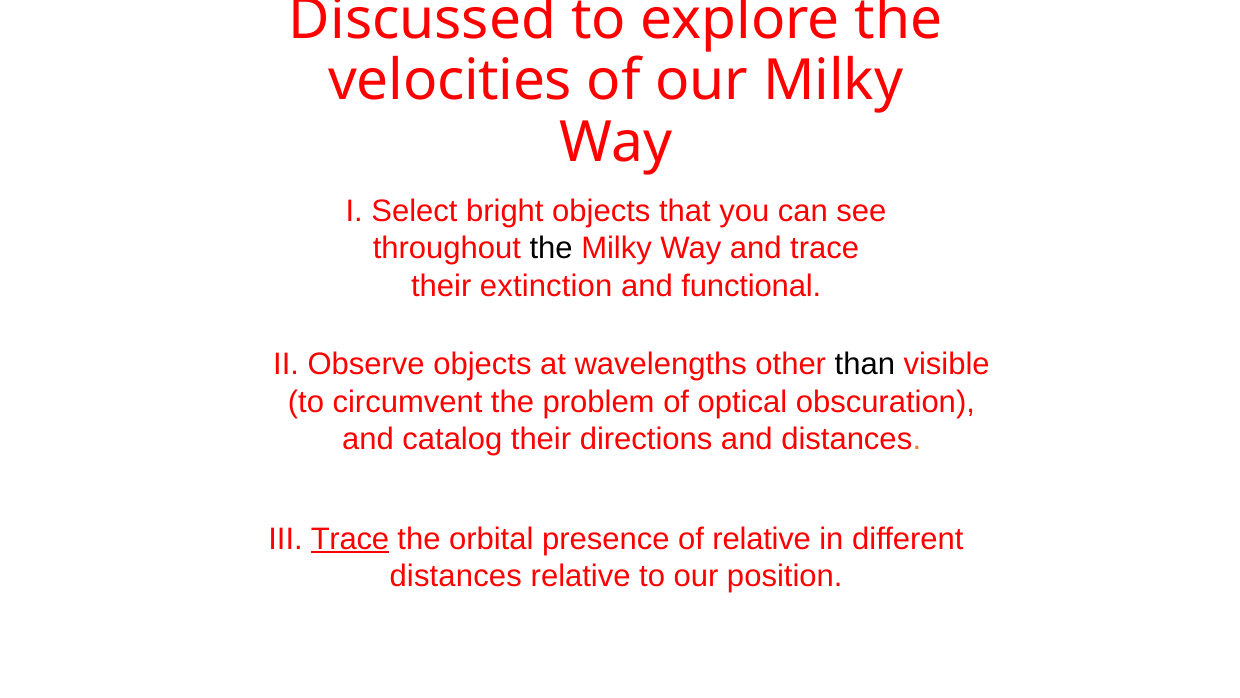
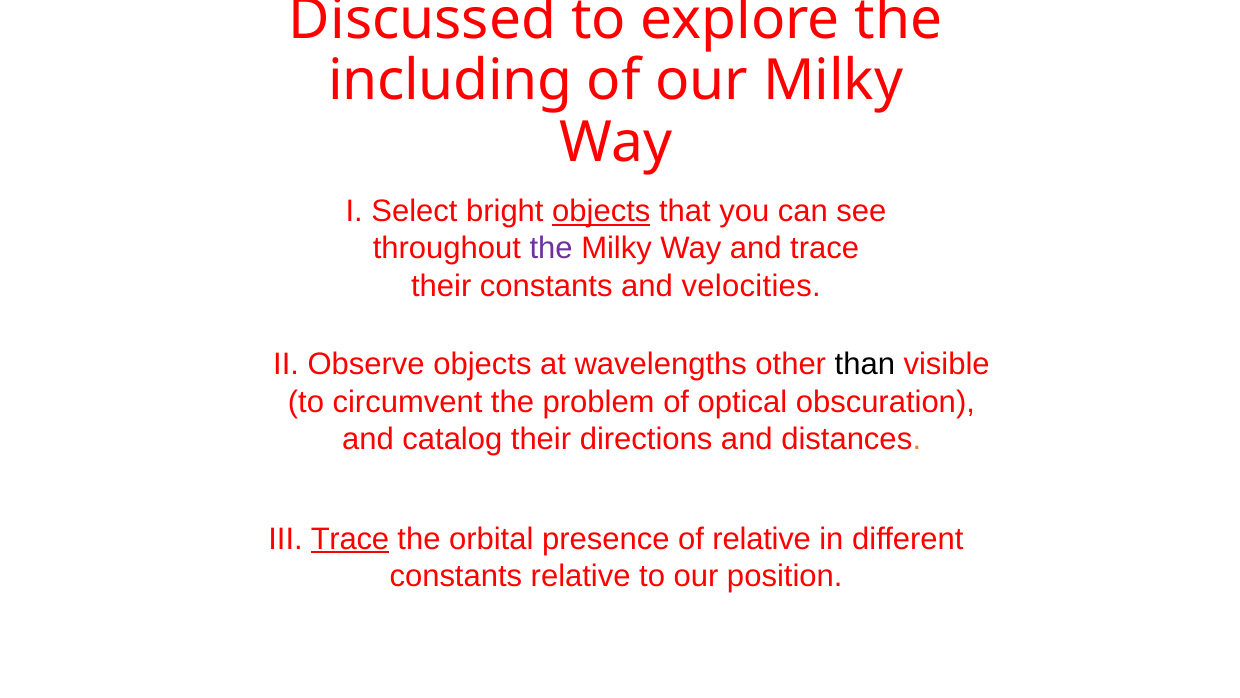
velocities: velocities -> including (450, 81)
objects underline: none -> present (601, 211)
the colour: black -> purple (551, 249)
their extinction: extinction -> constants (546, 286)
functional: functional -> velocities (751, 286)
distances: distances -> constants (456, 576)
